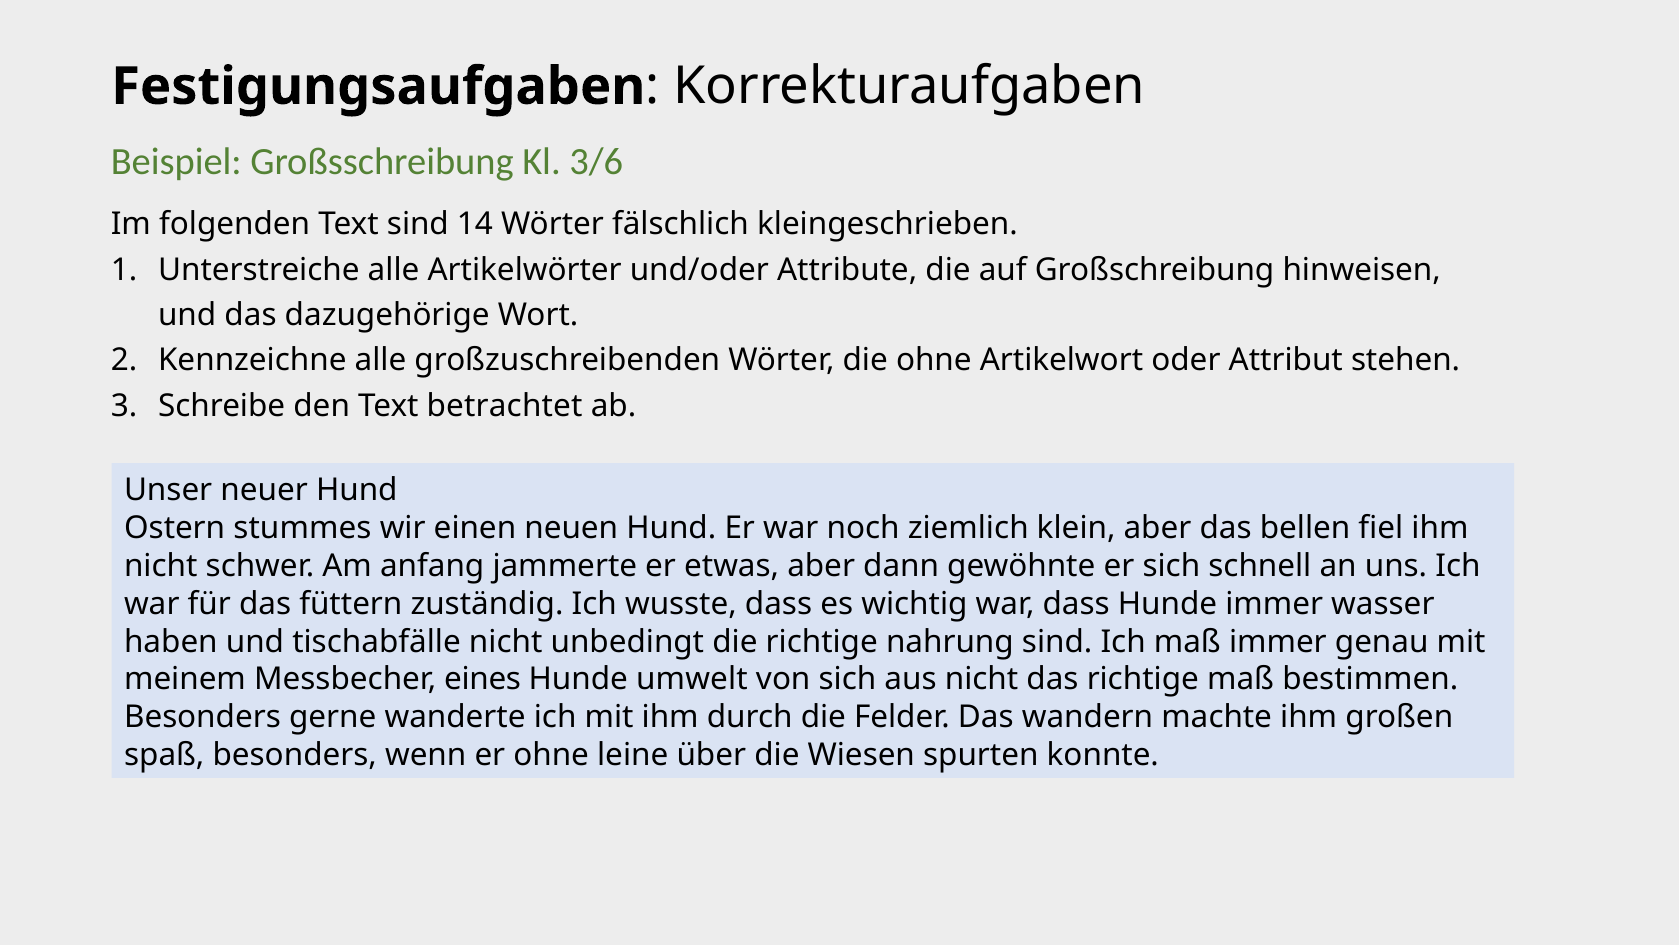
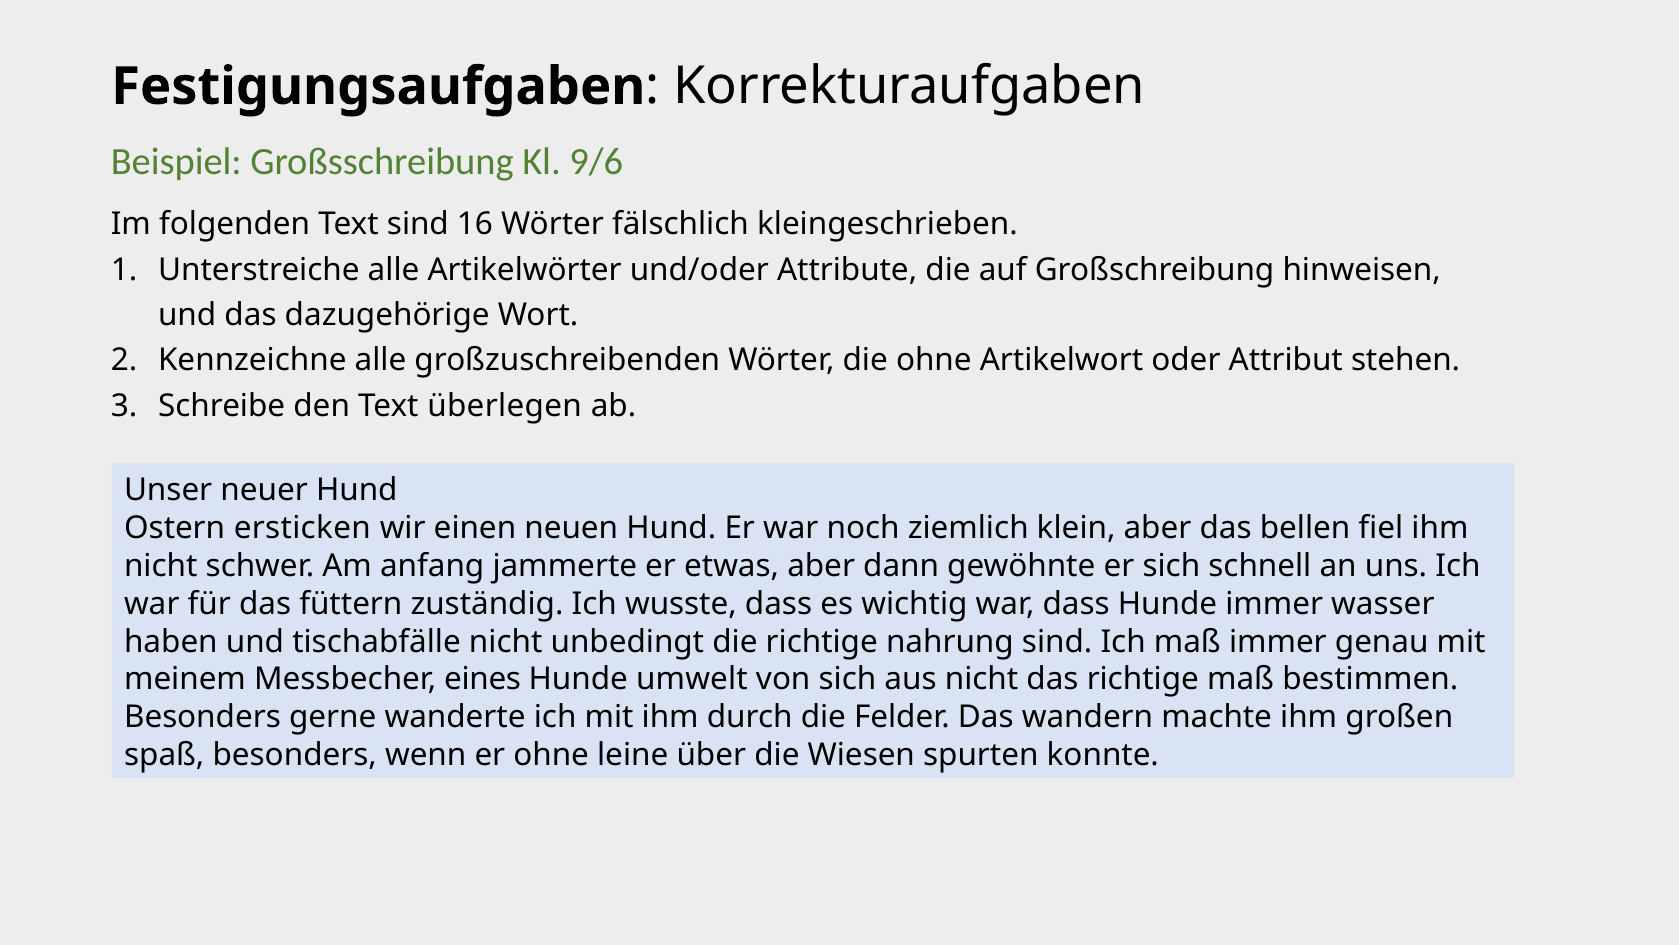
3/6: 3/6 -> 9/6 (596, 162)
14: 14 -> 16 (475, 224)
betrachtet: betrachtet -> überlegen (505, 405)
stummes: stummes -> ersticken (302, 528)
